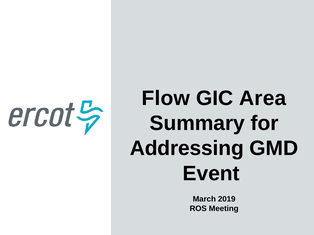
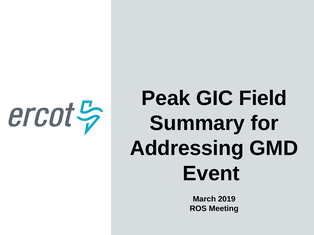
Flow: Flow -> Peak (166, 98)
Area: Area -> Field (263, 98)
